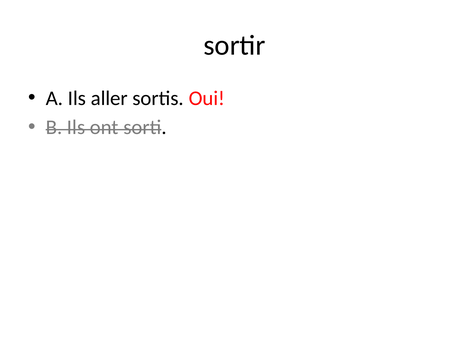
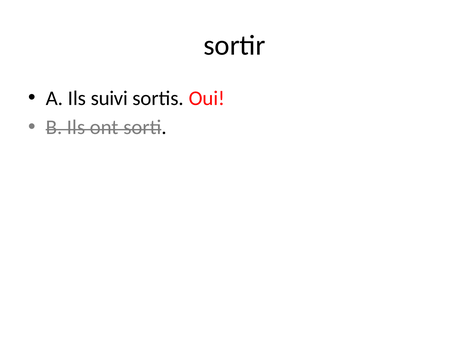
aller: aller -> suivi (109, 98)
